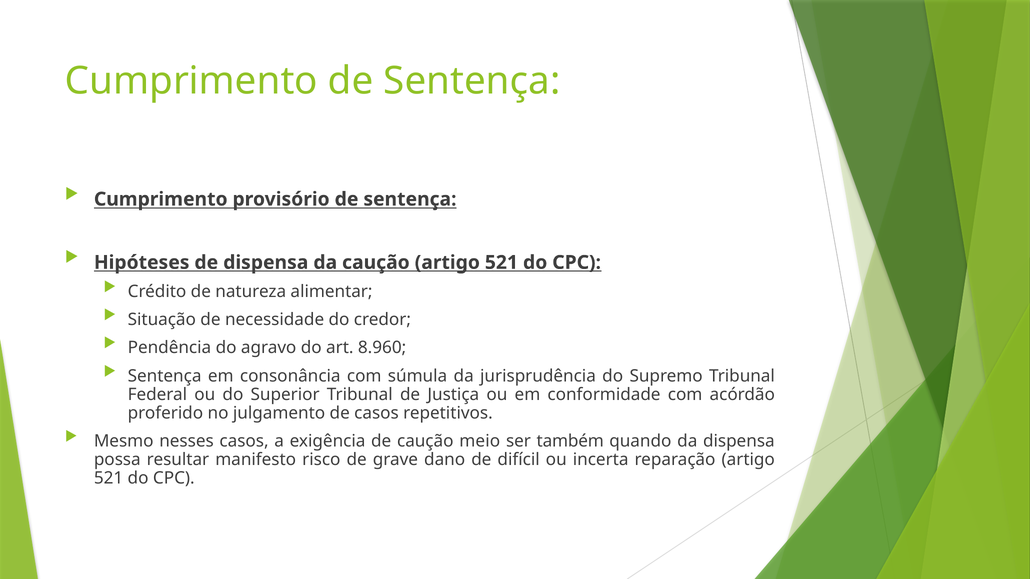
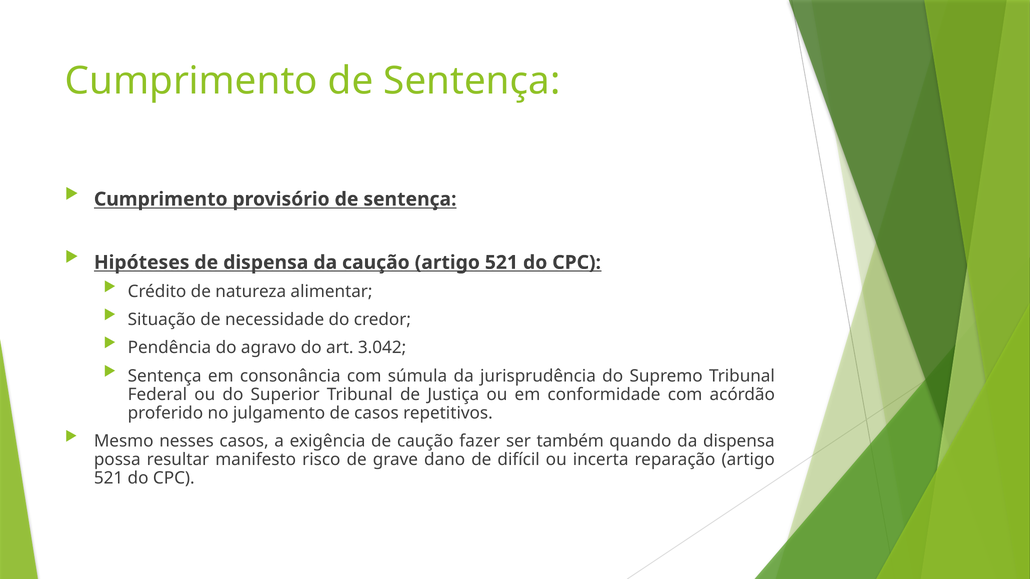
8.960: 8.960 -> 3.042 (382, 348)
meio: meio -> fazer (480, 441)
